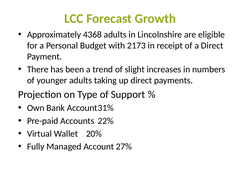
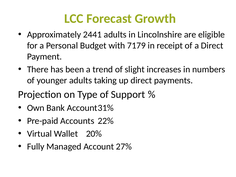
4368: 4368 -> 2441 (92, 34)
2173: 2173 -> 7179 (136, 46)
